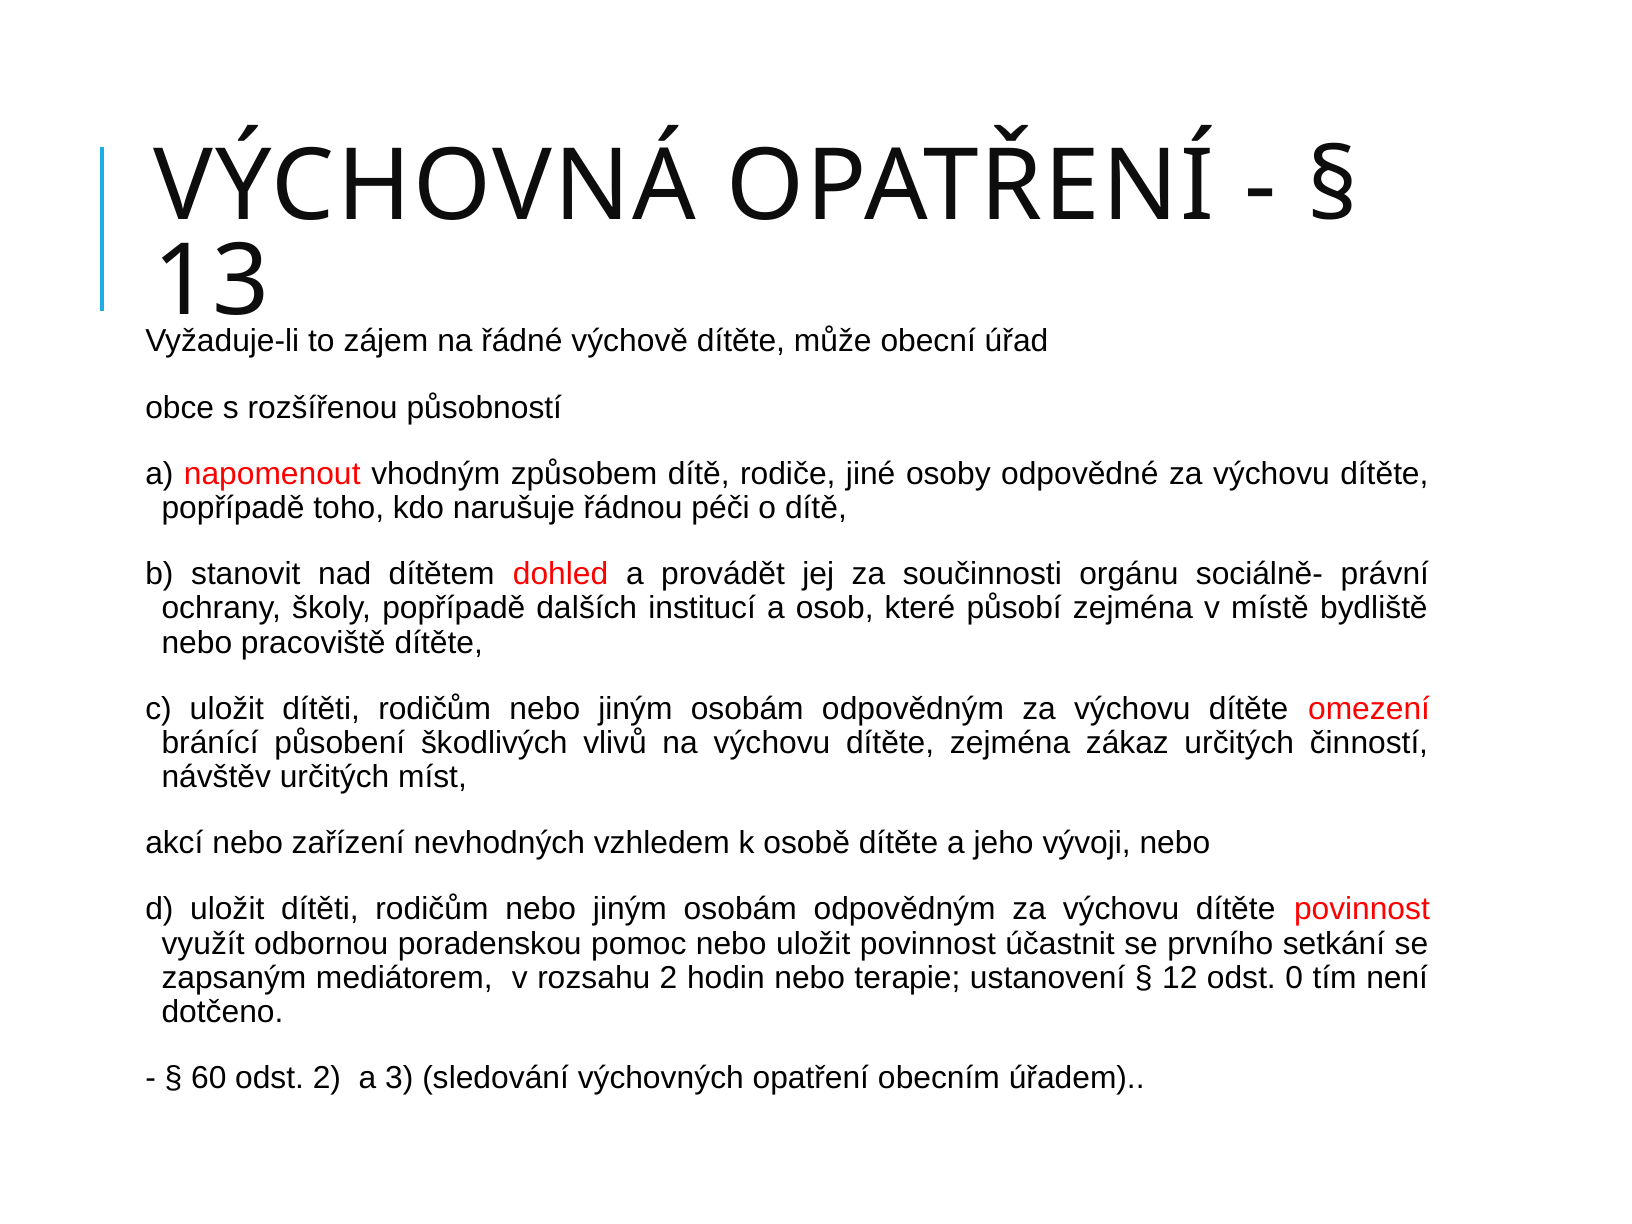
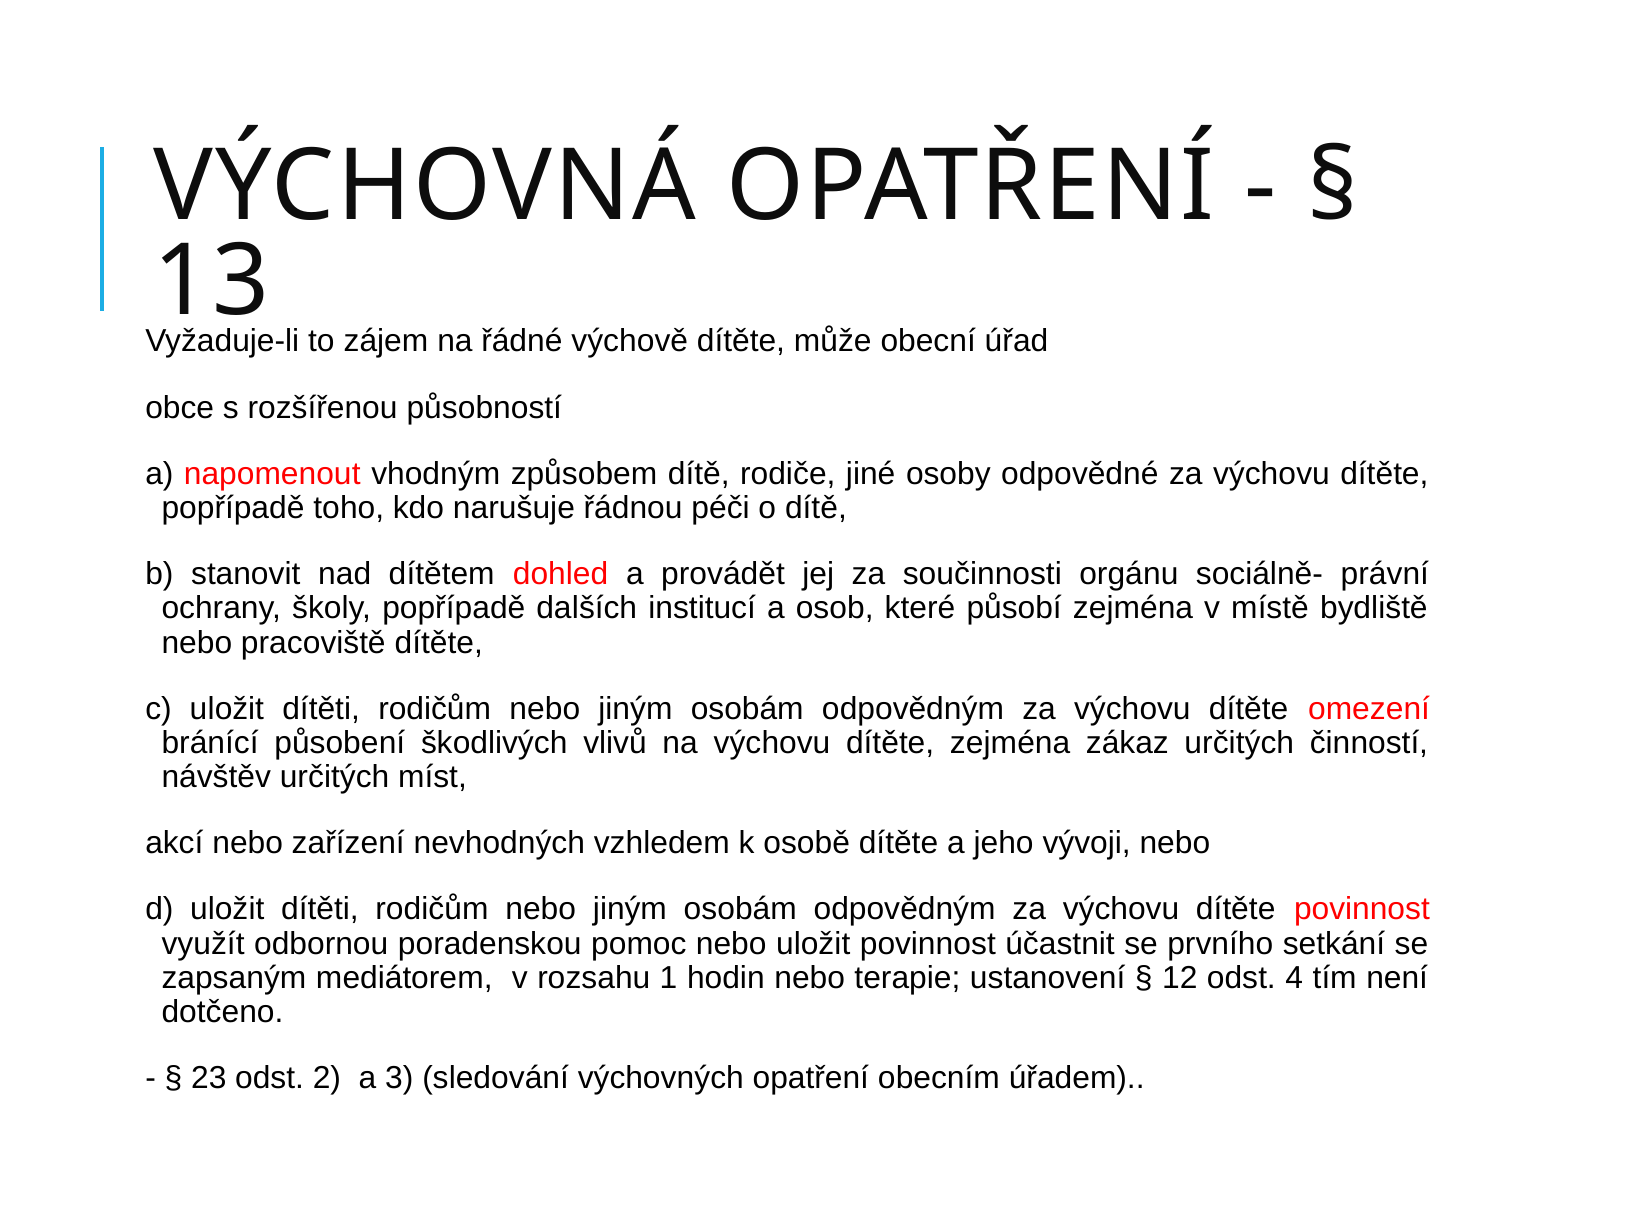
rozsahu 2: 2 -> 1 (669, 978)
0: 0 -> 4 (1294, 978)
60: 60 -> 23 (209, 1078)
